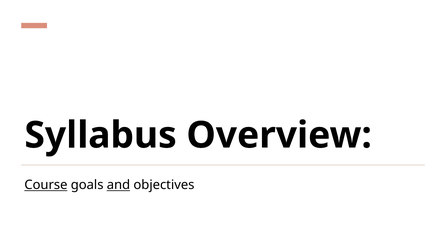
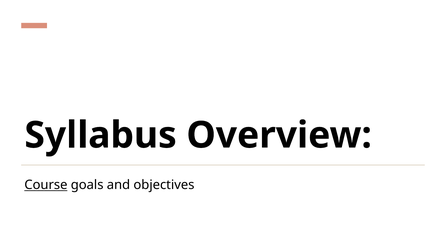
and underline: present -> none (118, 185)
